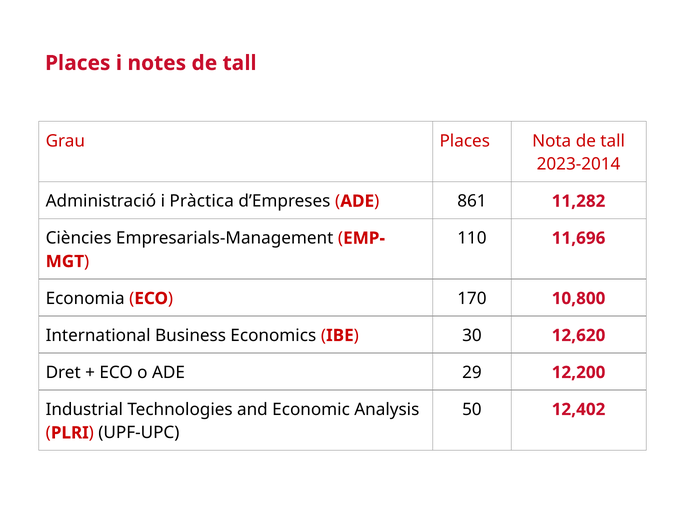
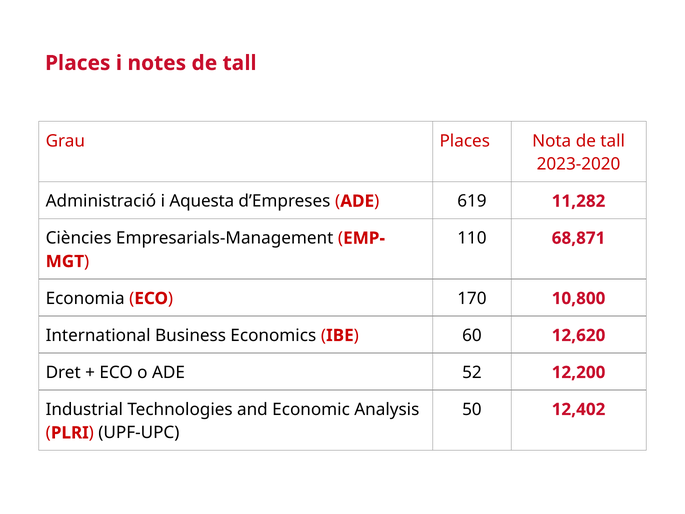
2023-2014: 2023-2014 -> 2023-2020 (579, 164)
Pràctica: Pràctica -> Aquesta (202, 201)
861: 861 -> 619 (472, 201)
11,696: 11,696 -> 68,871 (579, 238)
30: 30 -> 60 (472, 335)
29: 29 -> 52 (472, 372)
